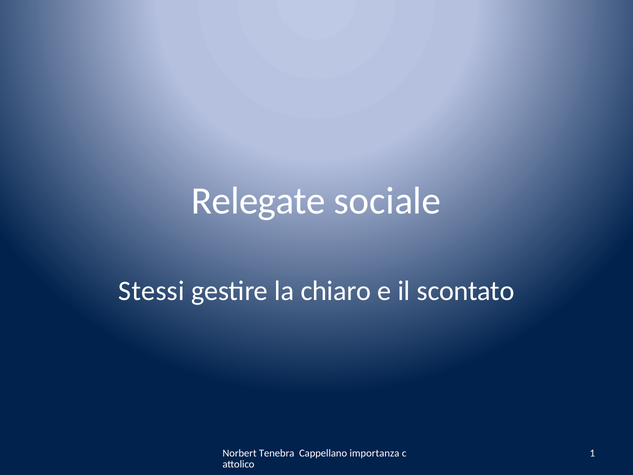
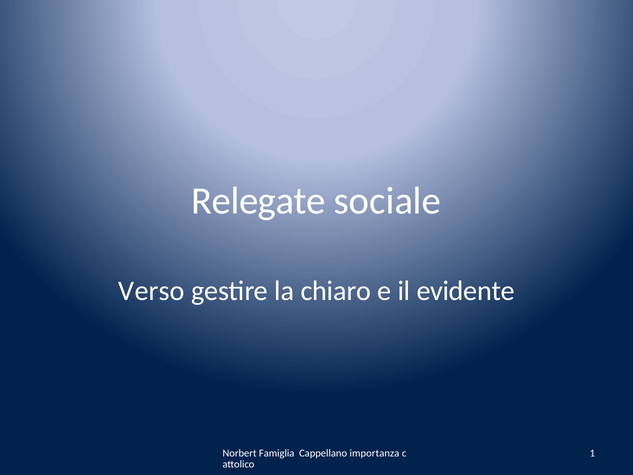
Stessi: Stessi -> Verso (152, 291)
scontato: scontato -> evidente (466, 291)
Tenebra: Tenebra -> Famiglia (277, 453)
